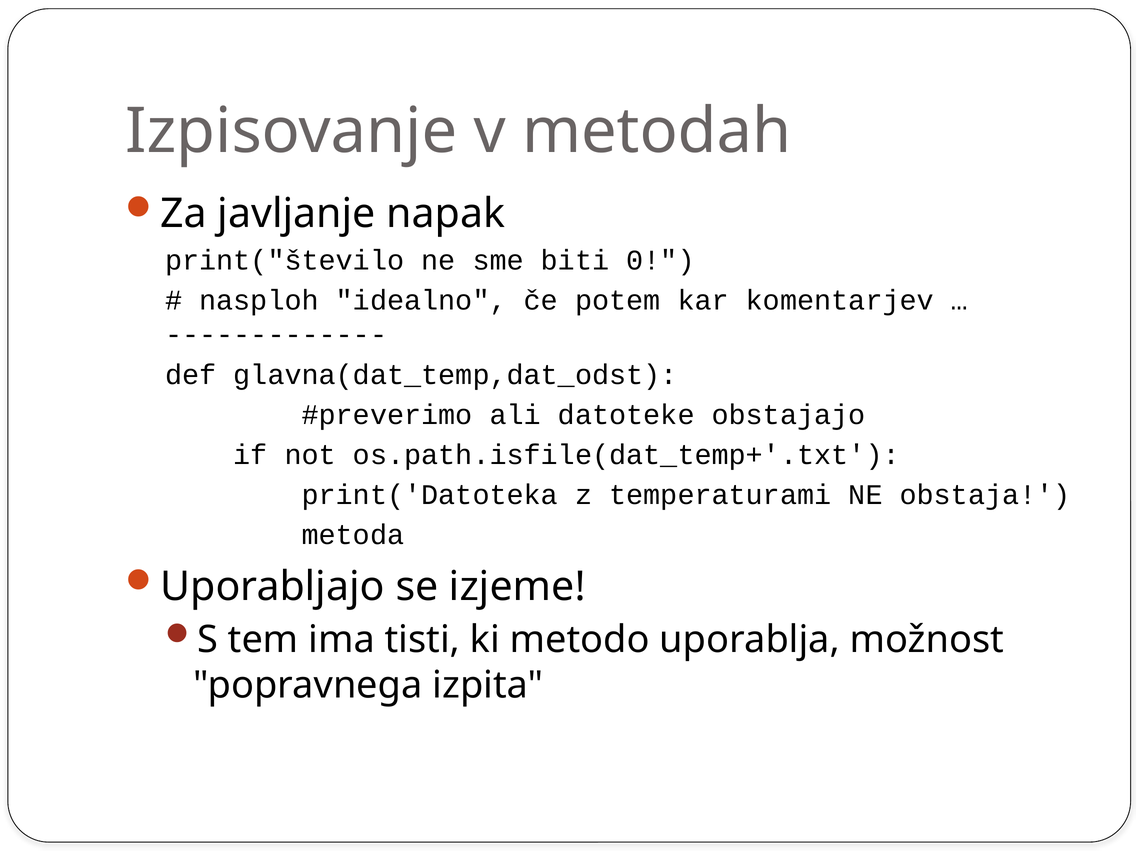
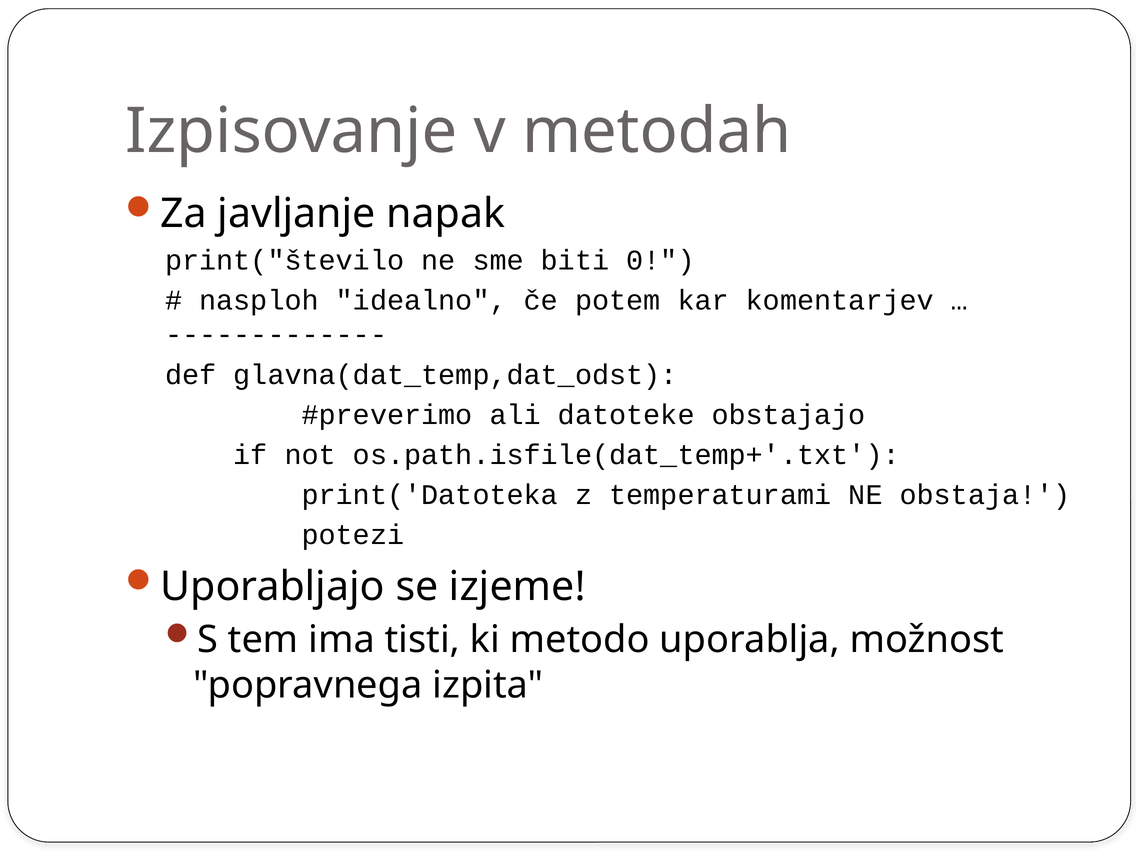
metoda: metoda -> potezi (353, 535)
